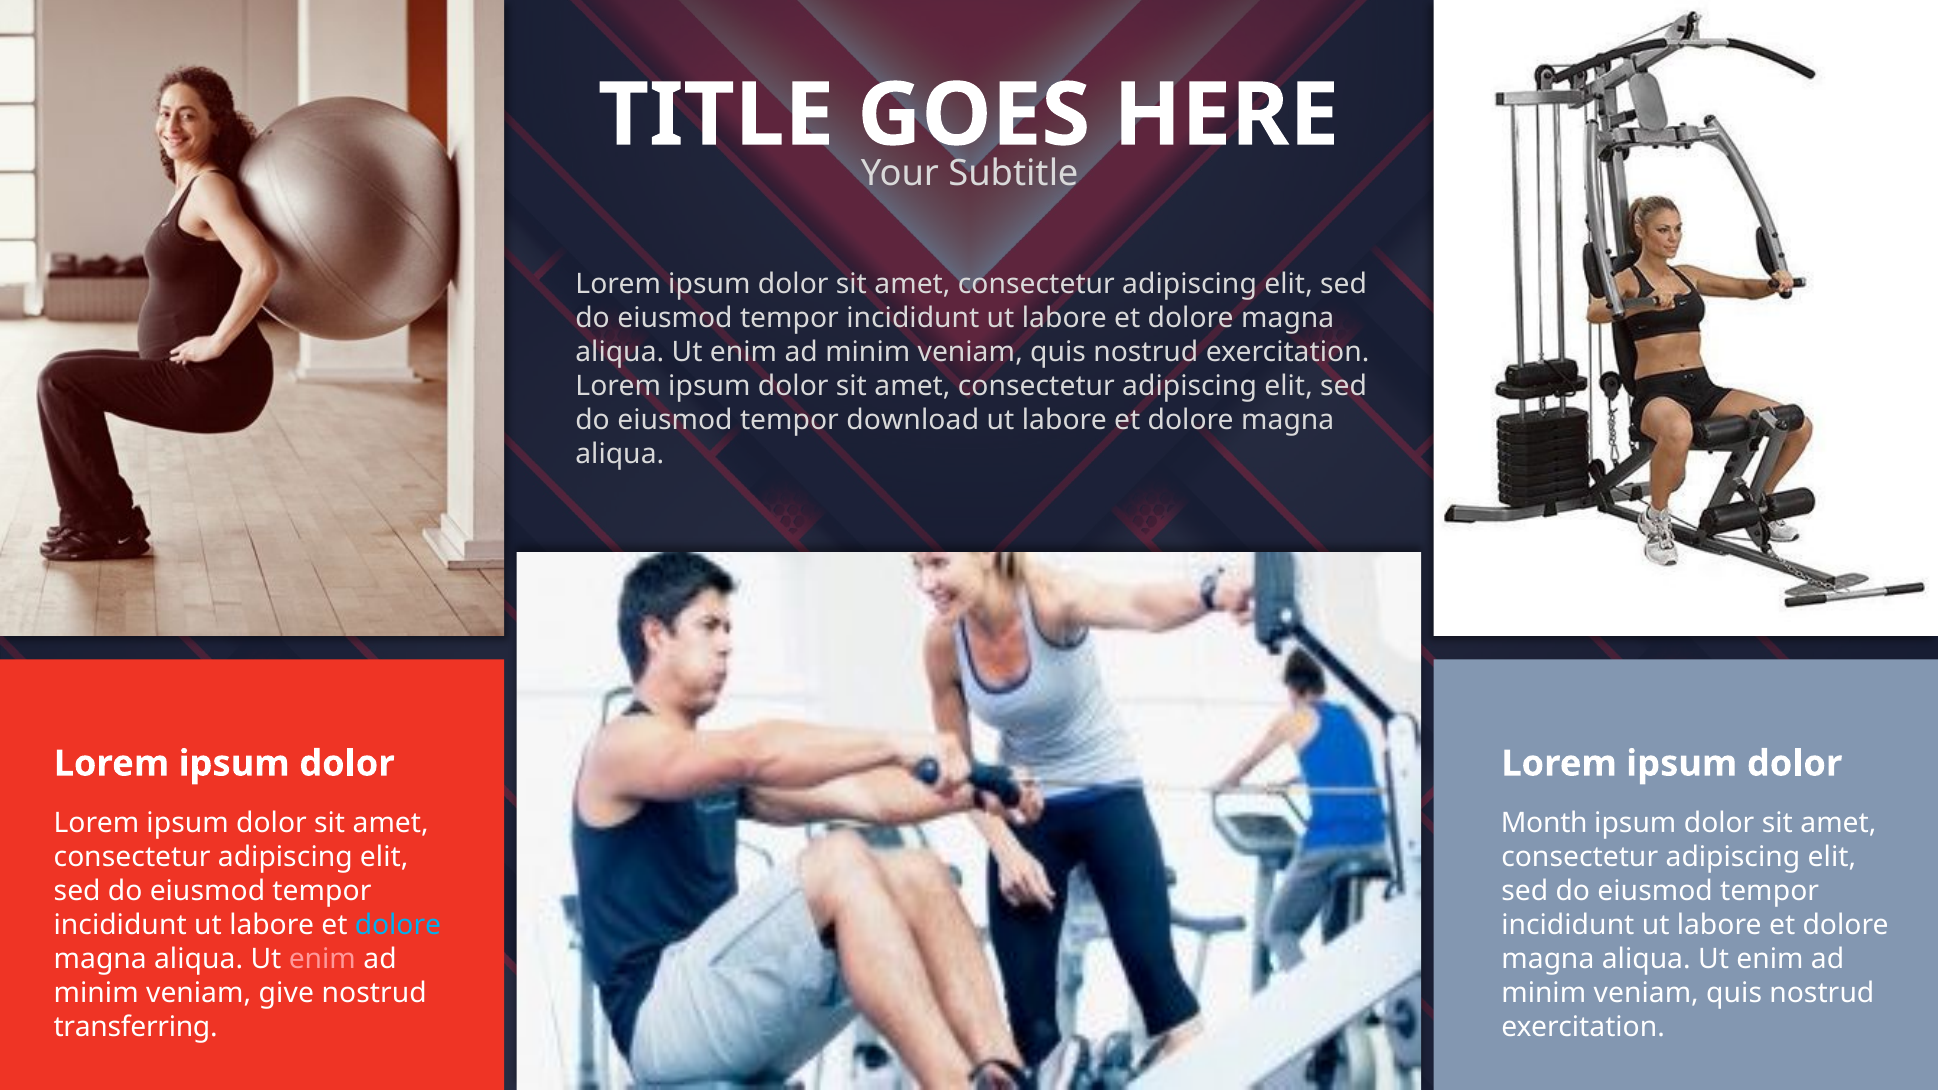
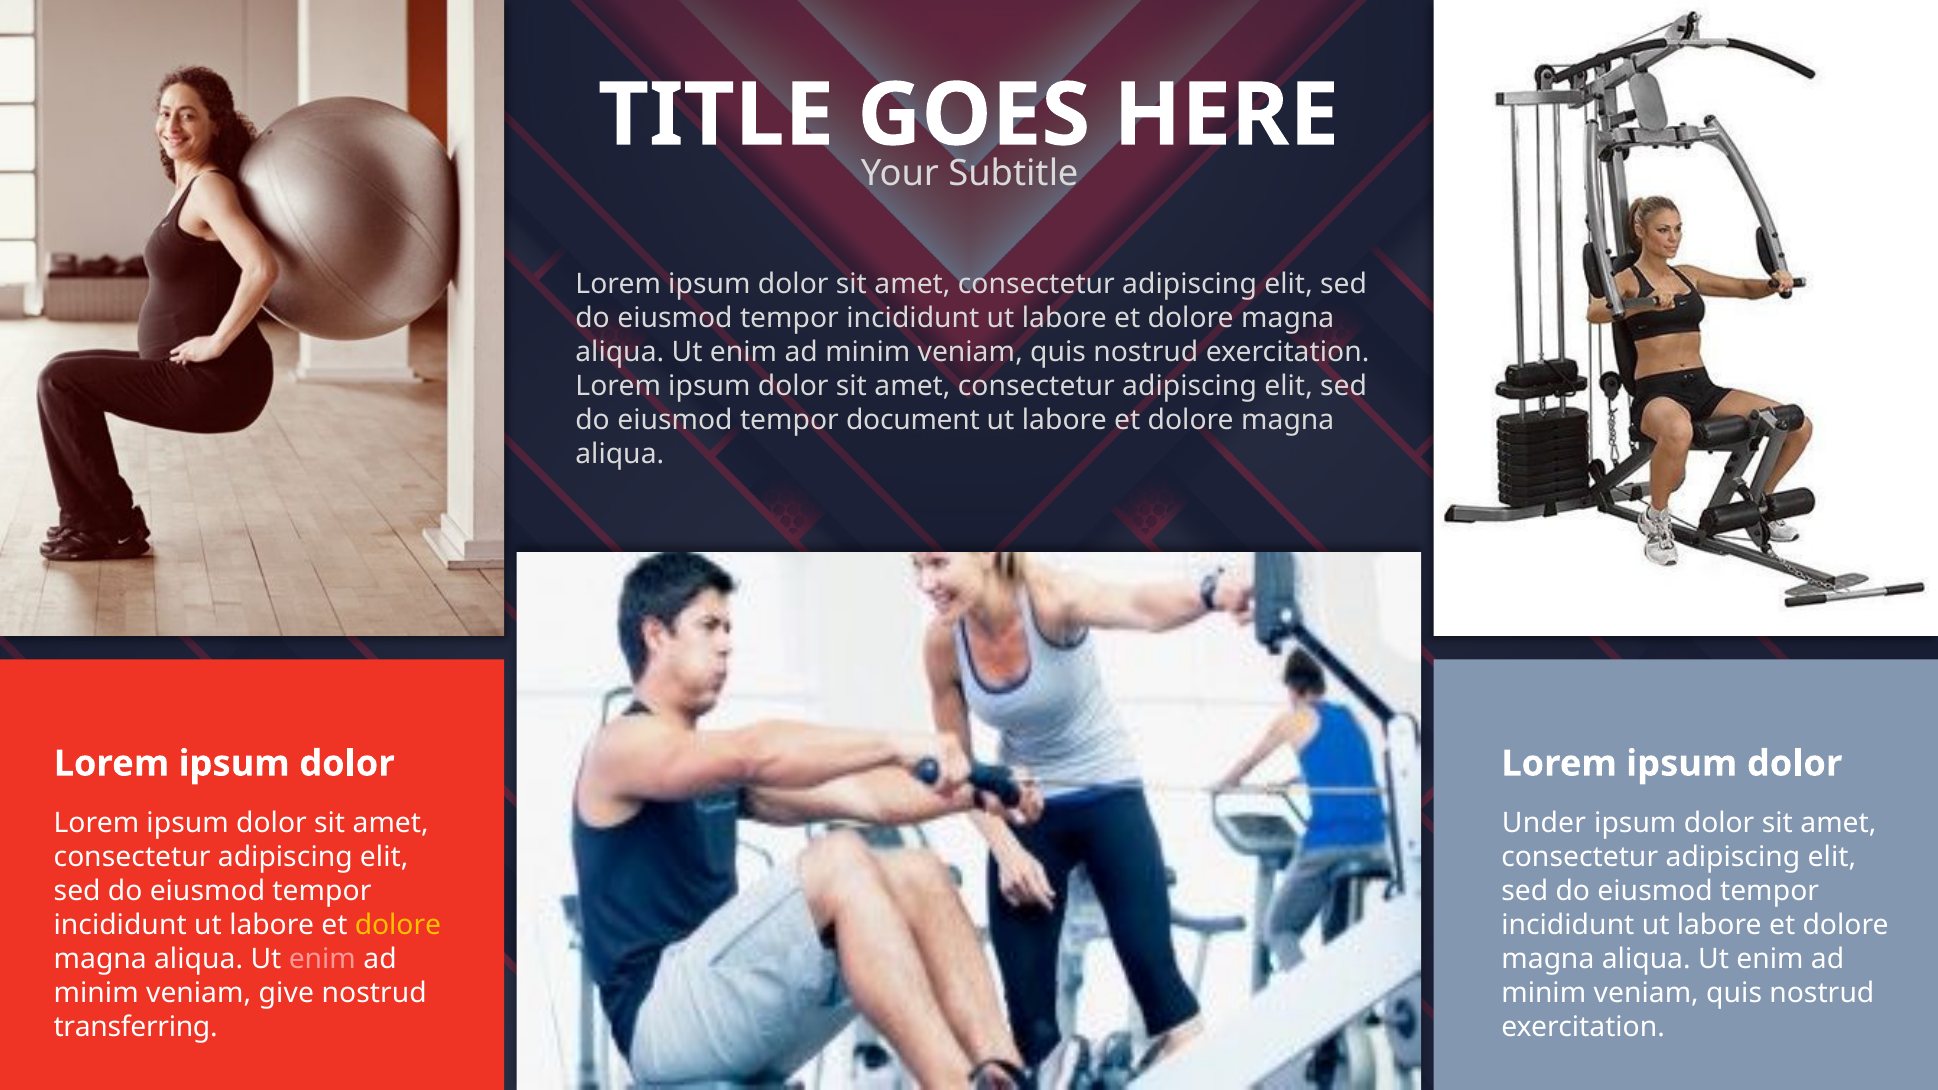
download: download -> document (913, 420)
Month: Month -> Under (1544, 824)
dolore colour: light blue -> yellow (398, 925)
